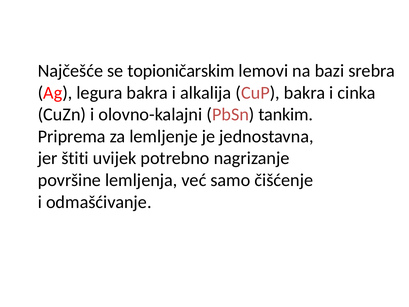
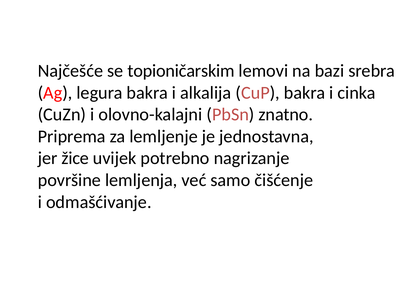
tankim: tankim -> znatno (286, 115)
štiti: štiti -> žice (75, 158)
